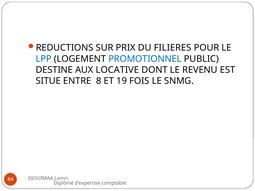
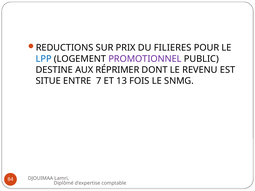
PROMOTIONNEL colour: blue -> purple (145, 59)
LOCATIVE: LOCATIVE -> RÉPRIMER (117, 70)
8: 8 -> 7 (99, 81)
19: 19 -> 13 (122, 81)
